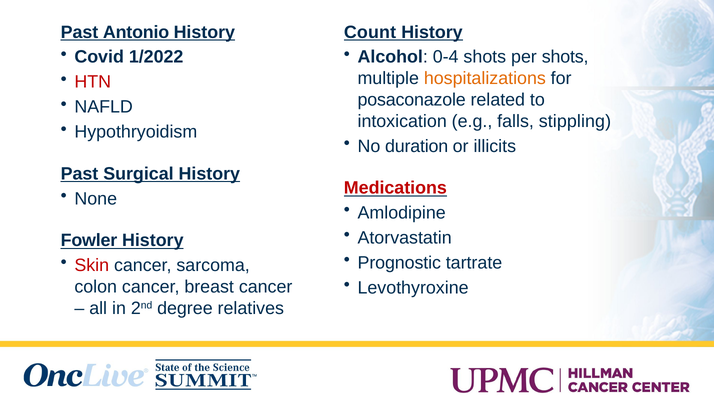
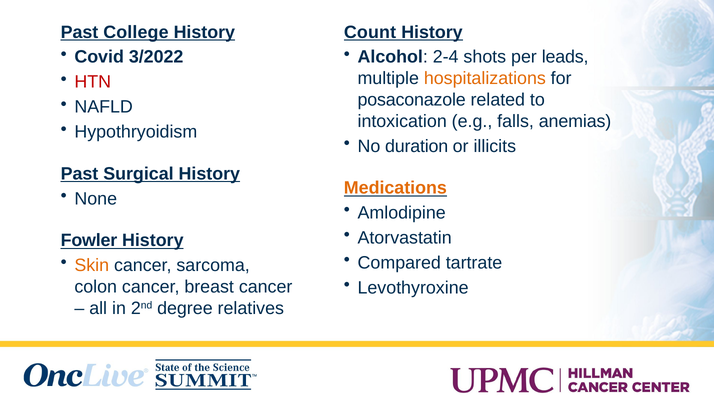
Antonio: Antonio -> College (136, 32)
1/2022: 1/2022 -> 3/2022 (156, 57)
0-4: 0-4 -> 2-4 (446, 57)
per shots: shots -> leads (565, 57)
stippling: stippling -> anemias (575, 121)
Medications colour: red -> orange (395, 188)
Prognostic: Prognostic -> Compared (399, 263)
Skin colour: red -> orange (92, 265)
